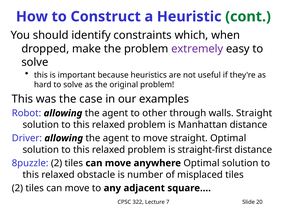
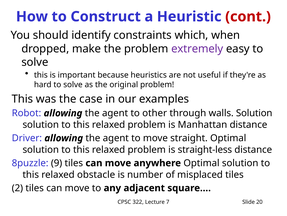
cont colour: green -> red (248, 17)
walls Straight: Straight -> Solution (254, 113)
straight-first: straight-first -> straight-less (205, 149)
8puzzle 2: 2 -> 9 (57, 163)
